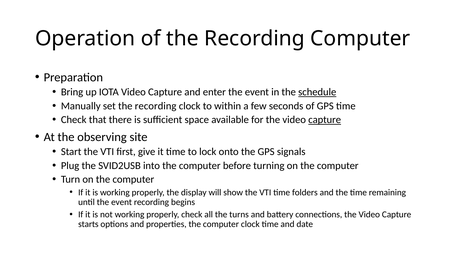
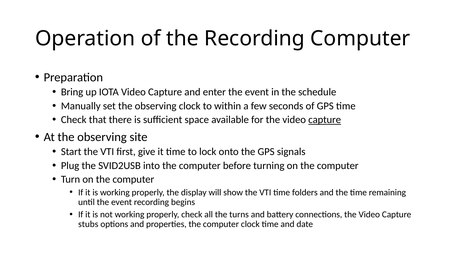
schedule underline: present -> none (317, 92)
set the recording: recording -> observing (156, 106)
starts: starts -> stubs (88, 224)
